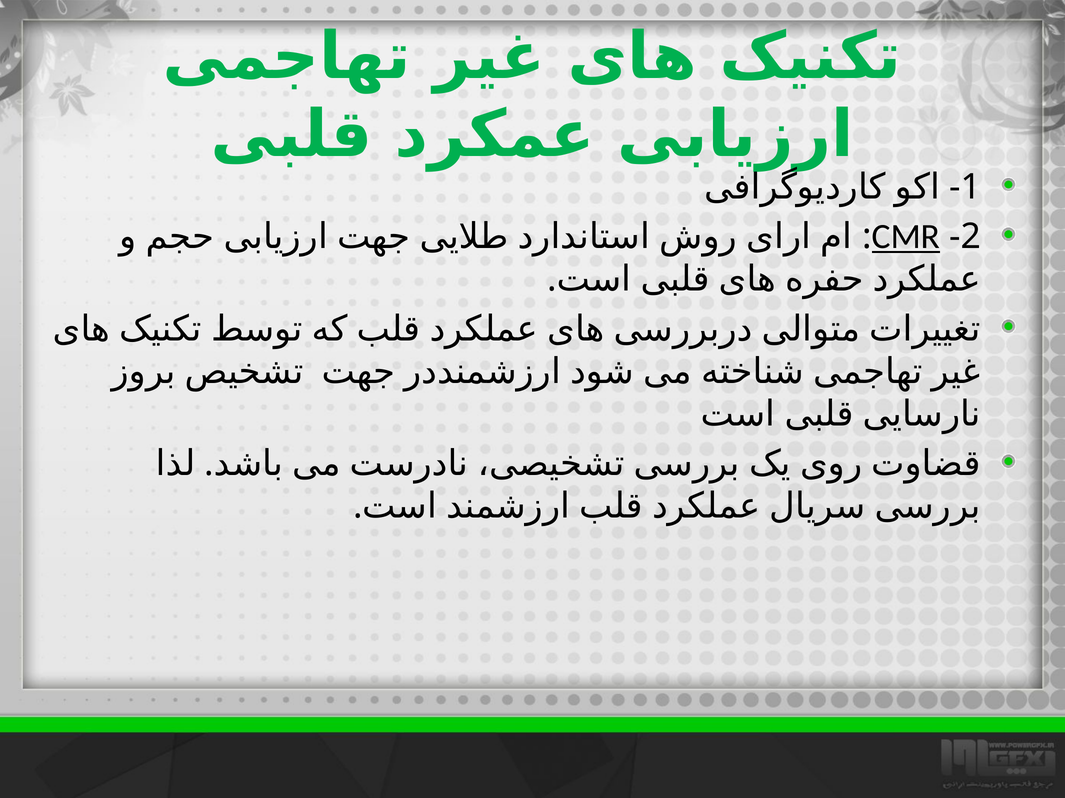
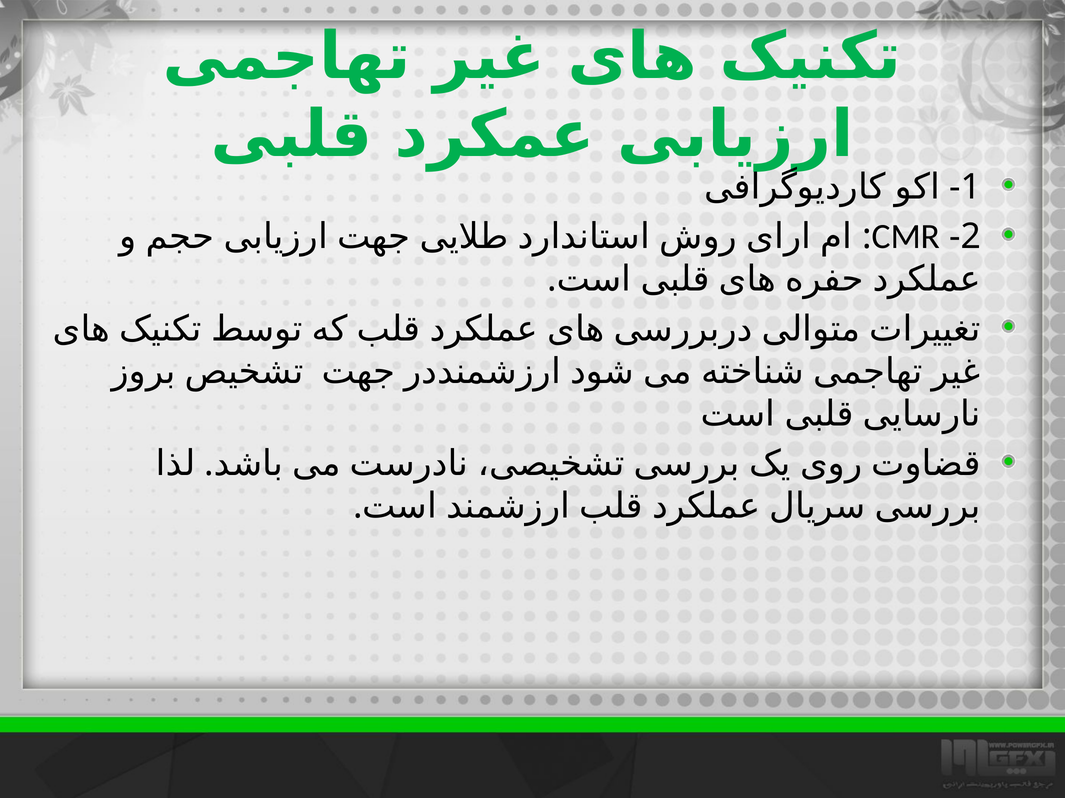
CMR underline: present -> none (906, 237)
